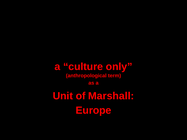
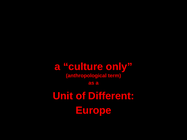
Marshall: Marshall -> Different (111, 96)
